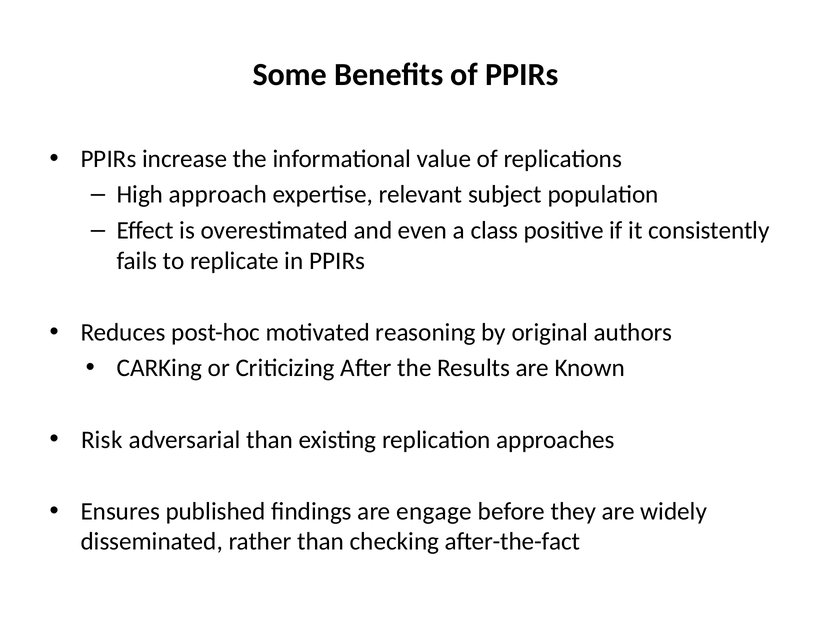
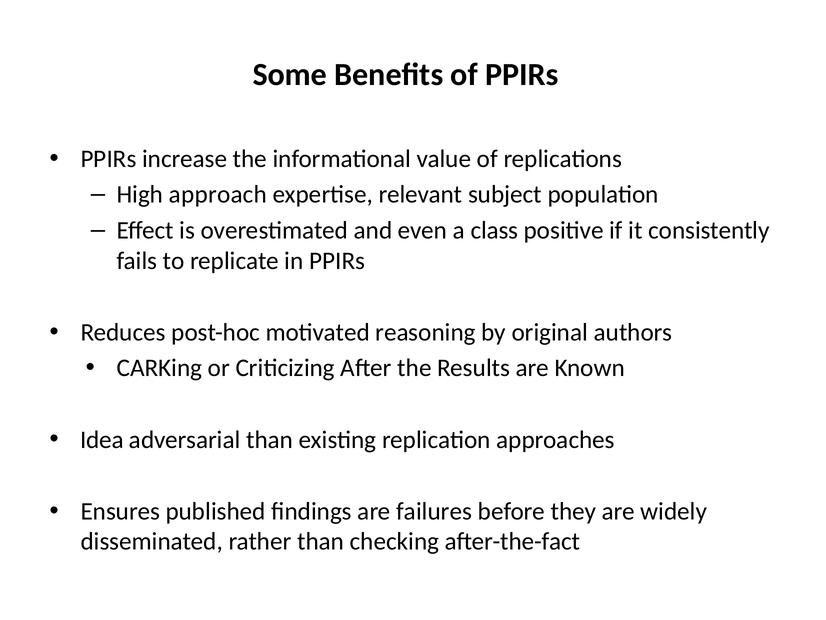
Risk: Risk -> Idea (102, 439)
engage: engage -> failures (434, 511)
